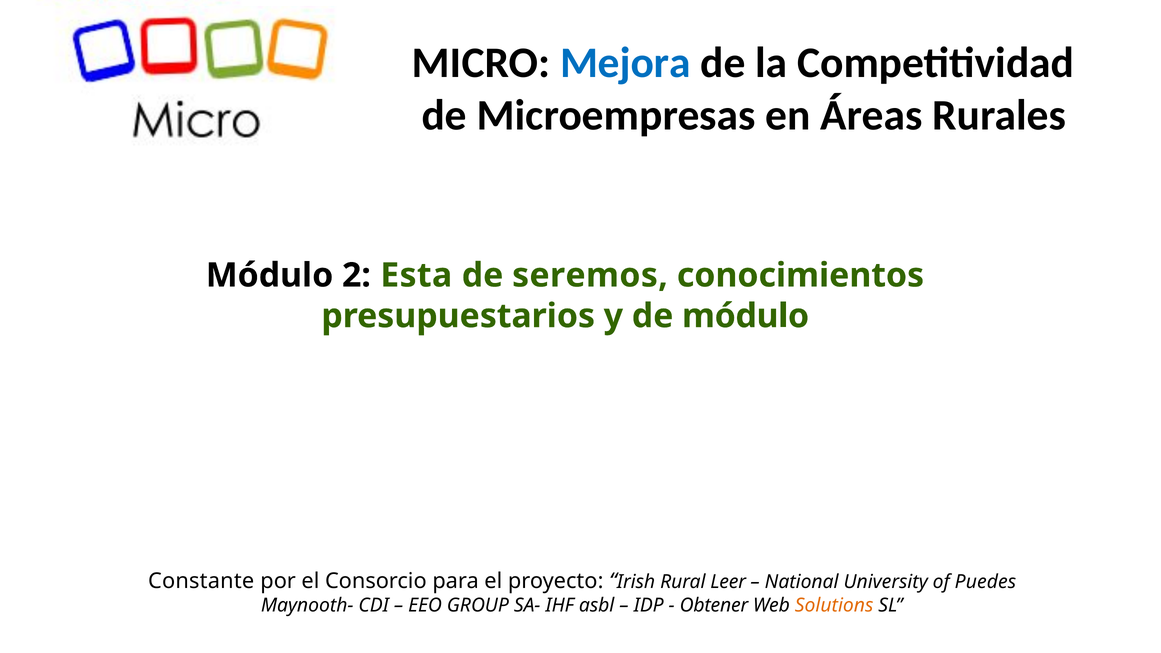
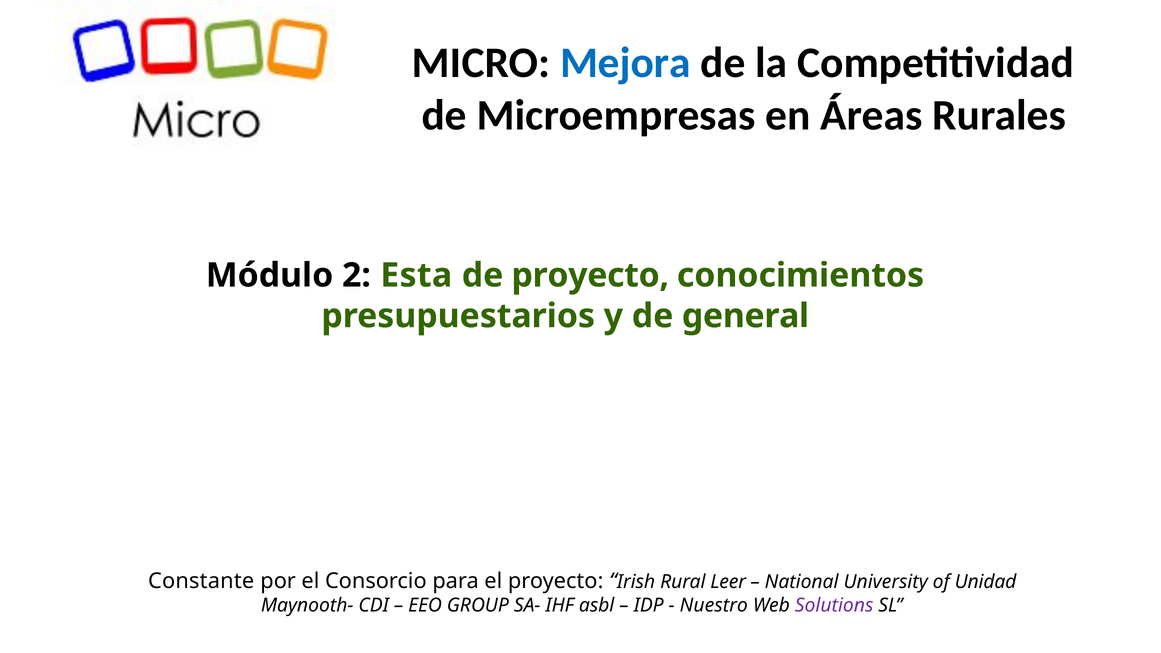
de seremos: seremos -> proyecto (590, 275)
de módulo: módulo -> general (746, 316)
Puedes: Puedes -> Unidad (986, 582)
Obtener: Obtener -> Nuestro (714, 606)
Solutions colour: orange -> purple (834, 606)
